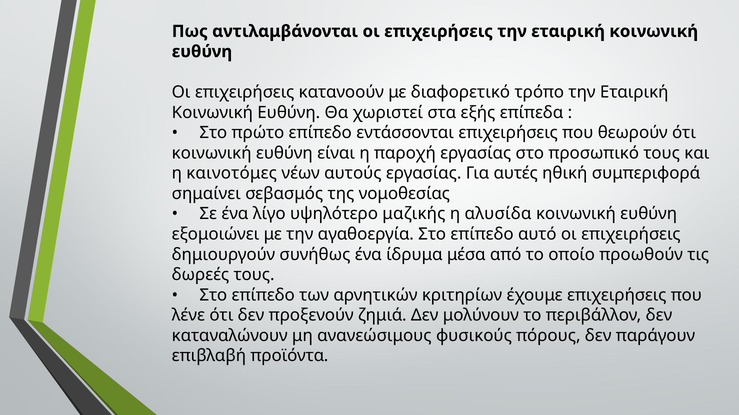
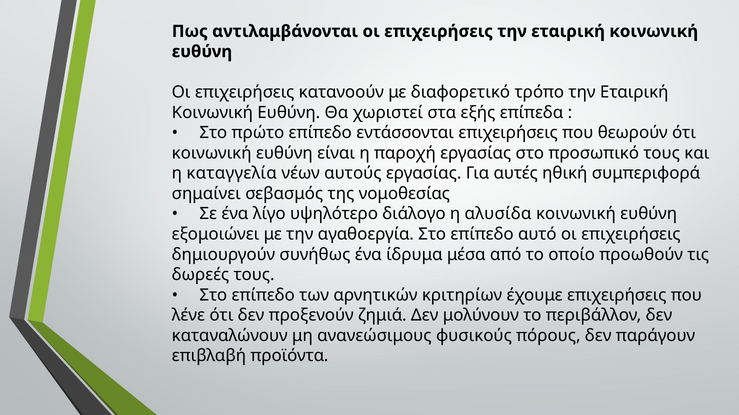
καινοτόμες: καινοτόμες -> καταγγελία (232, 174)
μαζικής: μαζικής -> διάλογο (414, 214)
